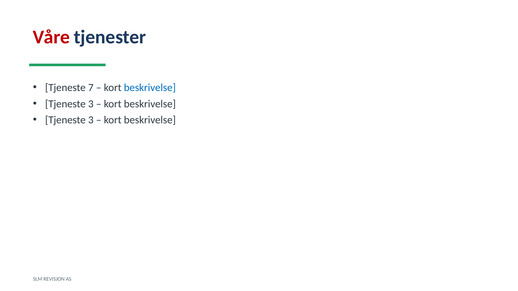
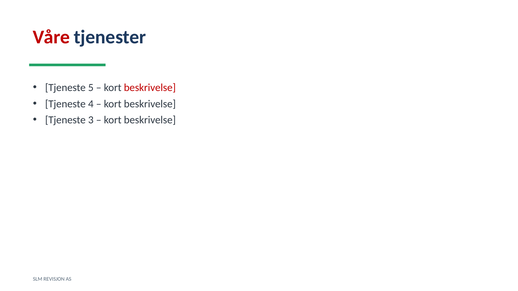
7: 7 -> 5 (91, 88)
beskrivelse colour: blue -> red (150, 88)
3: 3 -> 4 (91, 104)
